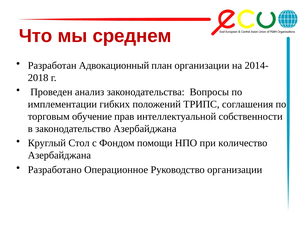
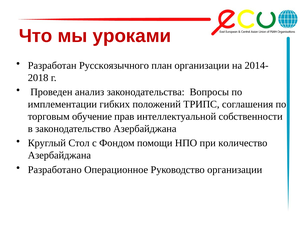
среднем: среднем -> уроками (132, 36)
Адвокационный: Адвокационный -> Русскоязычного (114, 65)
